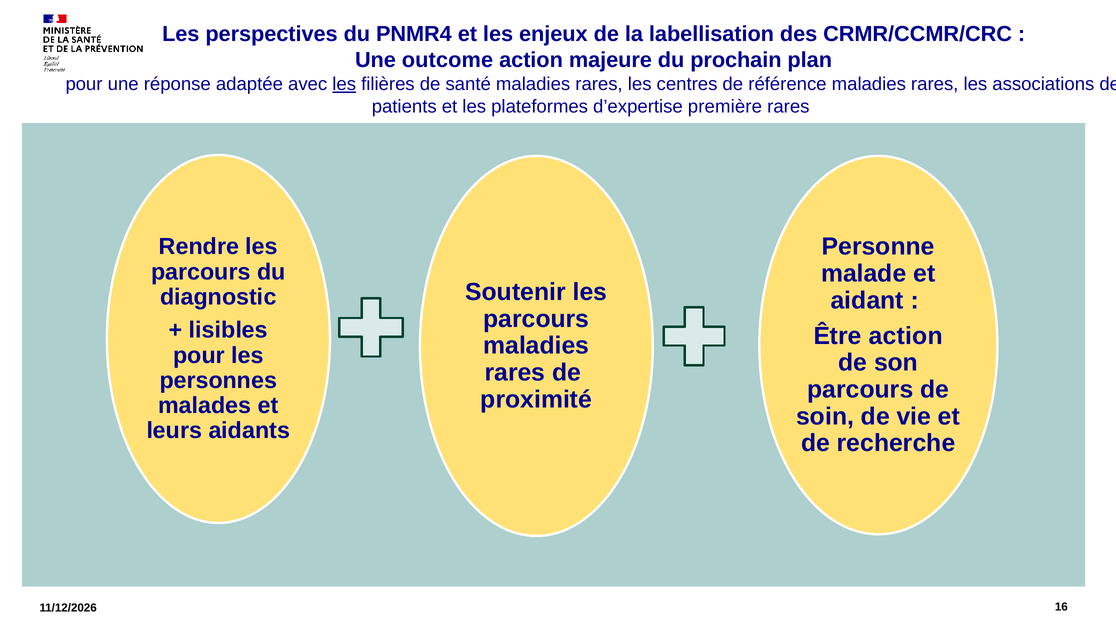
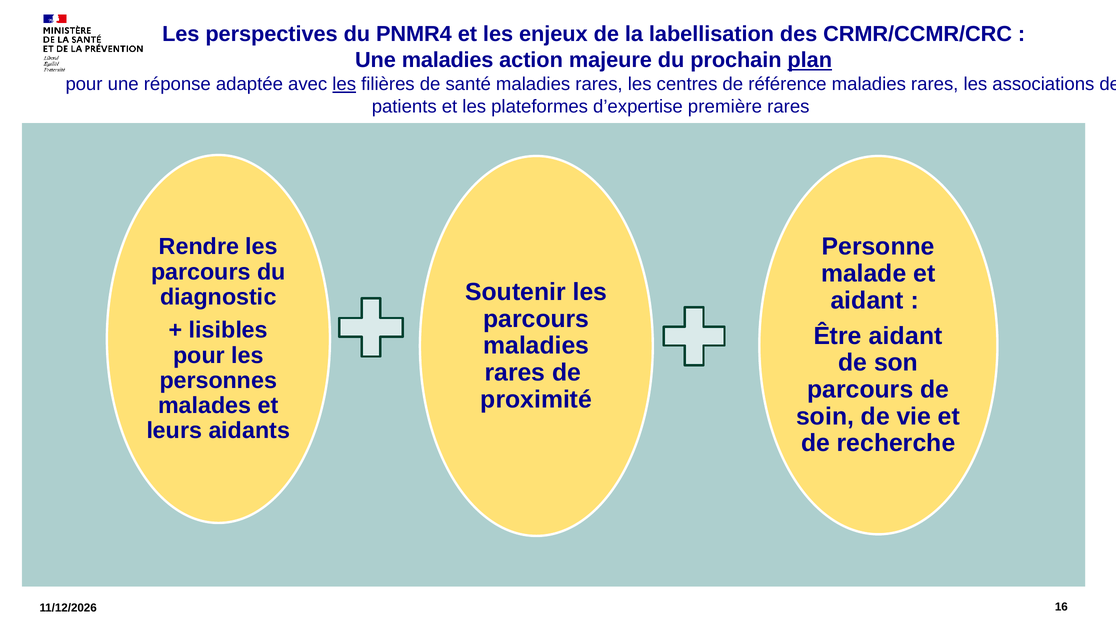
Une outcome: outcome -> maladies (448, 60)
plan underline: none -> present (810, 60)
Être action: action -> aidant (906, 336)
